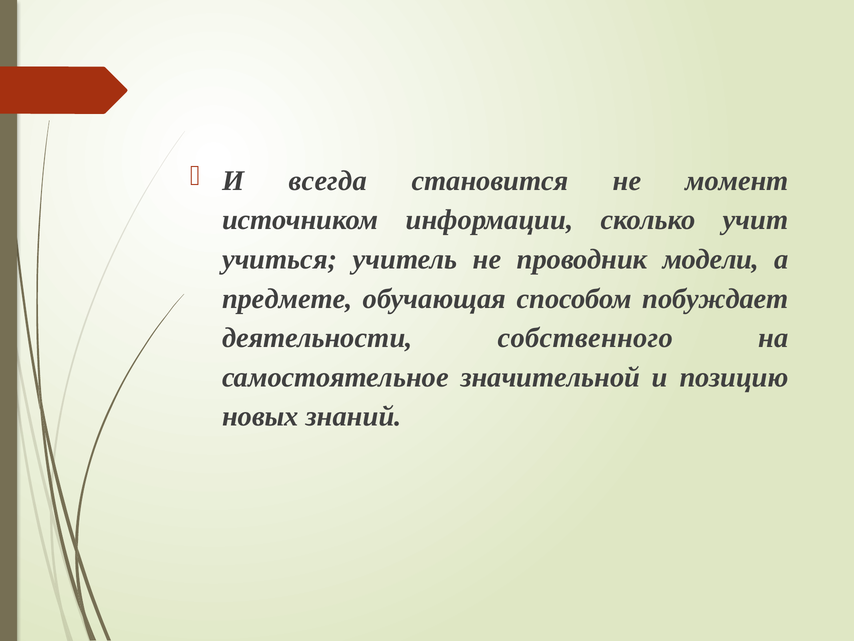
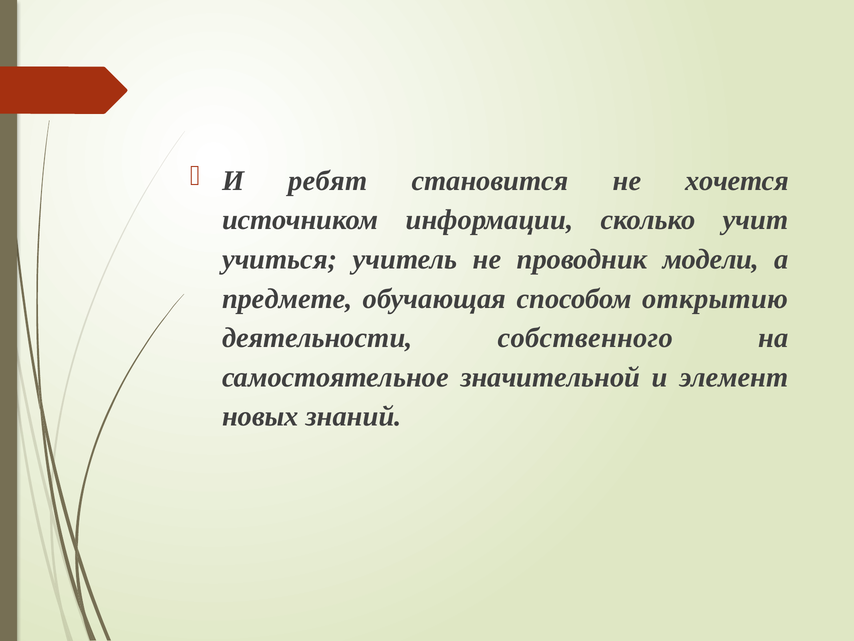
всегда: всегда -> ребят (328, 181)
момент: момент -> хочется (737, 181)
побуждает: побуждает -> открытию (715, 298)
позицию: позицию -> элемент (734, 377)
